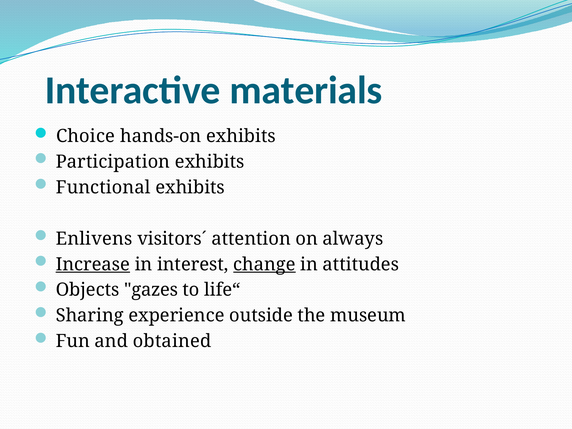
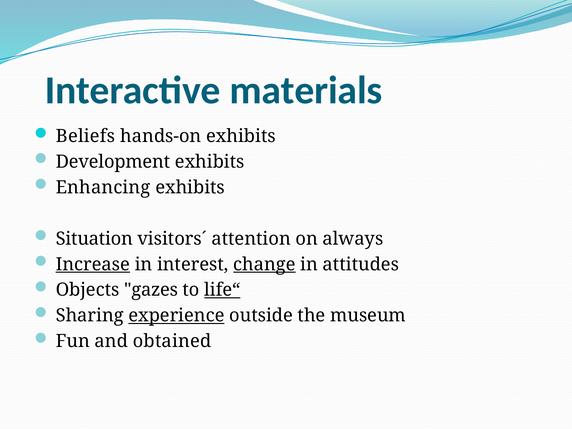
Choice: Choice -> Beliefs (86, 136)
Participation: Participation -> Development (113, 162)
Functional: Functional -> Enhancing (103, 187)
Enlivens: Enlivens -> Situation (94, 239)
life“ underline: none -> present (222, 290)
experience underline: none -> present (176, 316)
